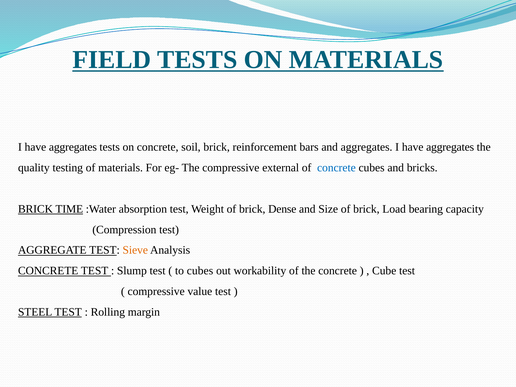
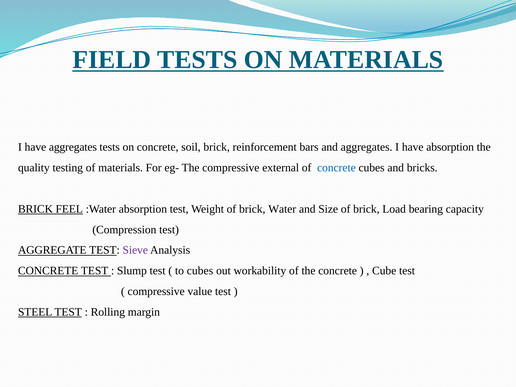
aggregates I have aggregates: aggregates -> absorption (450, 147)
TIME: TIME -> FEEL (69, 209)
Dense: Dense -> Water (282, 209)
Sieve colour: orange -> purple (135, 250)
